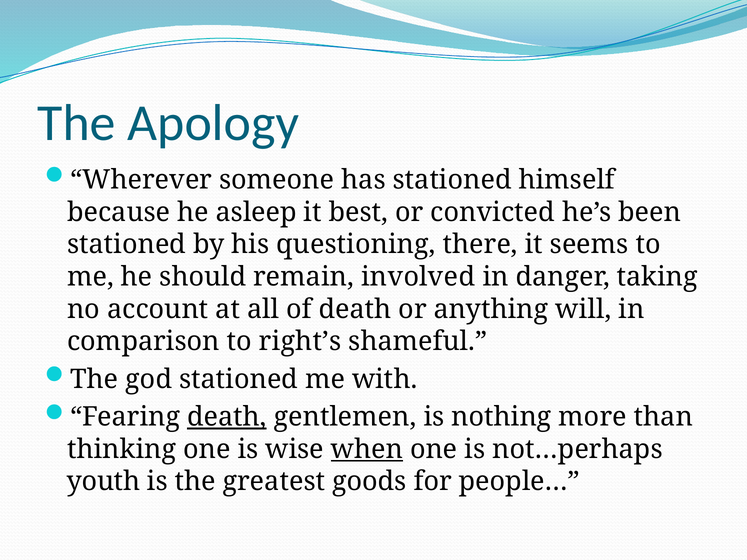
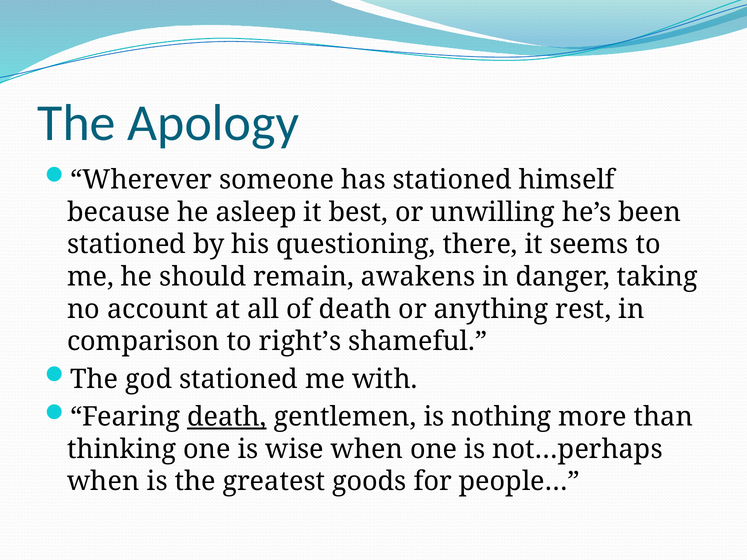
convicted: convicted -> unwilling (493, 212)
involved: involved -> awakens (418, 277)
will: will -> rest (583, 309)
when underline: present -> none (367, 449)
youth: youth -> when (103, 482)
